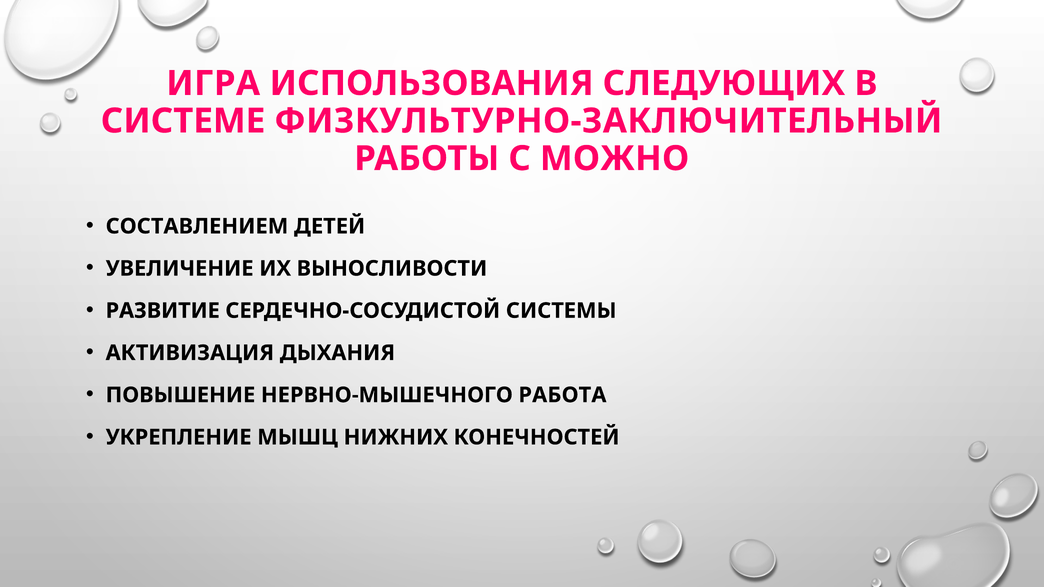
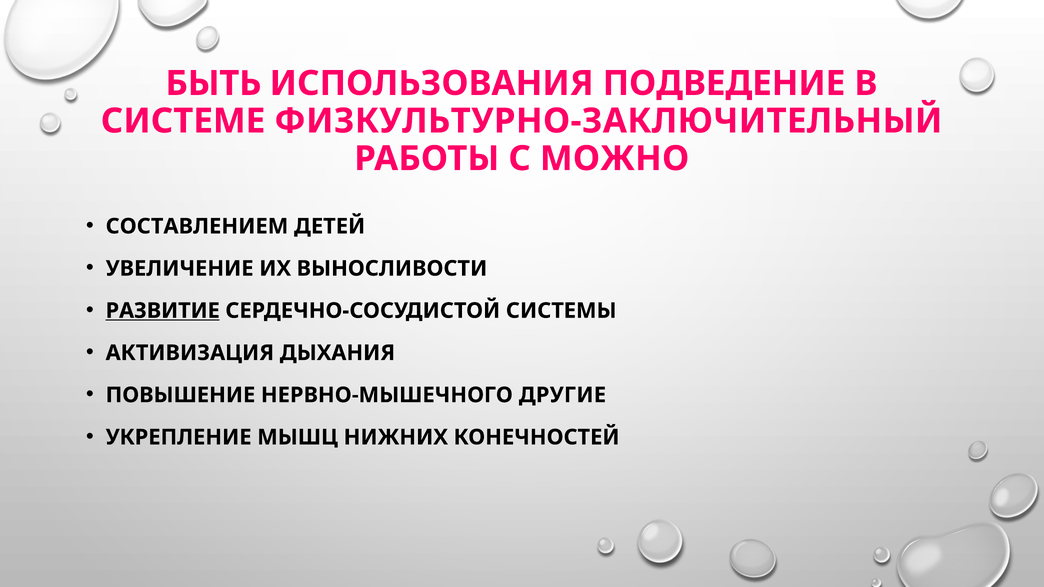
ИГРА: ИГРА -> БЫТЬ (213, 83)
СЛЕДУЮЩИХ: СЛЕДУЮЩИХ -> ПОДВЕДЕНИЕ (724, 83)
РАЗВИТИЕ underline: none -> present (163, 311)
РАБОТА: РАБОТА -> ДРУГИЕ (562, 395)
